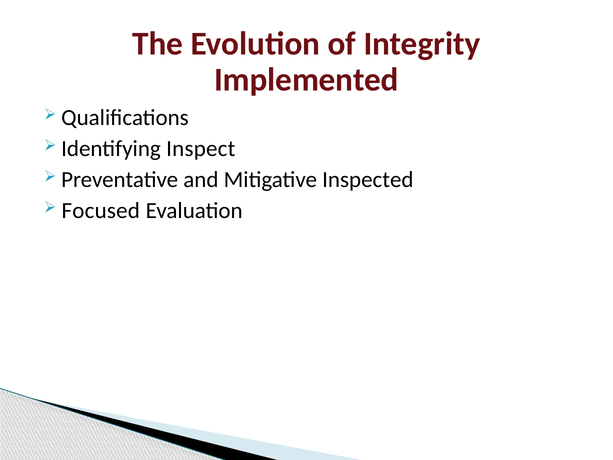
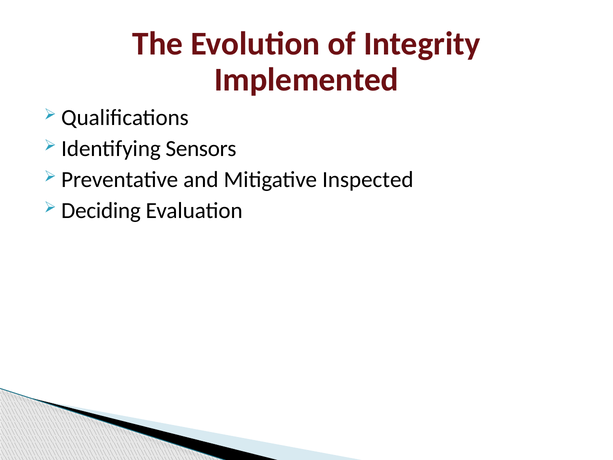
Inspect: Inspect -> Sensors (201, 149)
Focused: Focused -> Deciding (101, 211)
